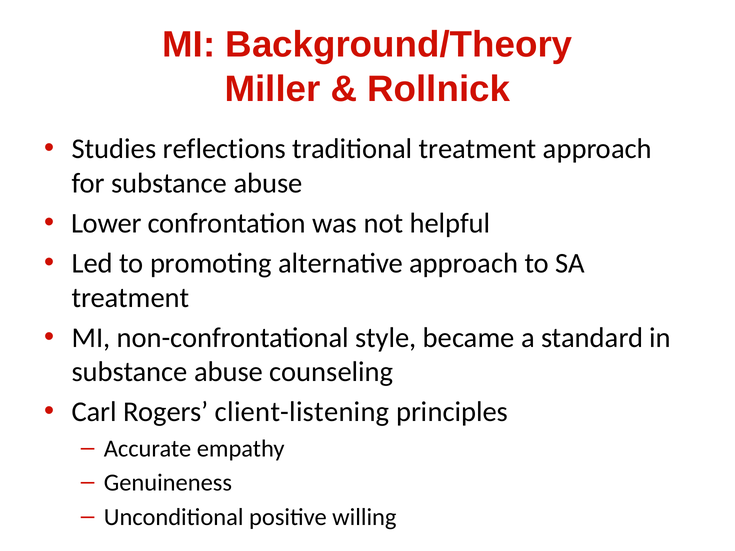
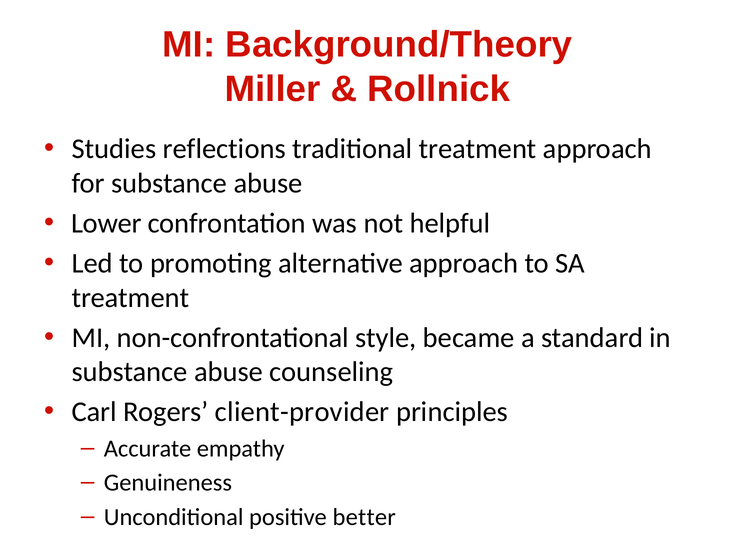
client-listening: client-listening -> client-provider (302, 412)
willing: willing -> better (364, 517)
